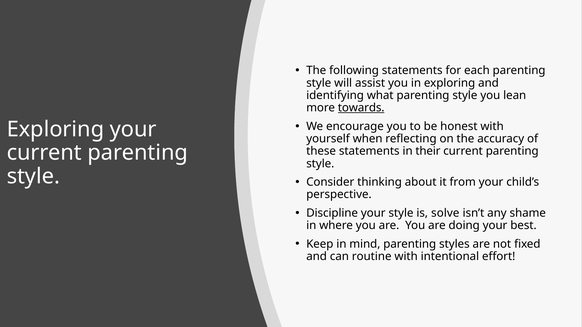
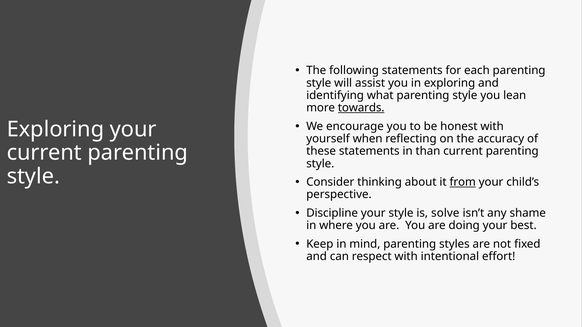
their: their -> than (428, 151)
from underline: none -> present (463, 182)
routine: routine -> respect (372, 257)
